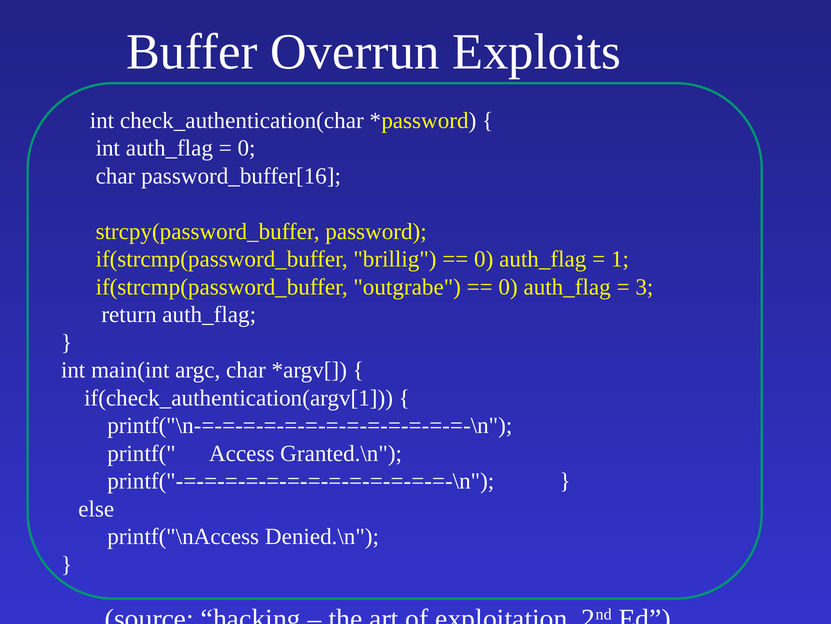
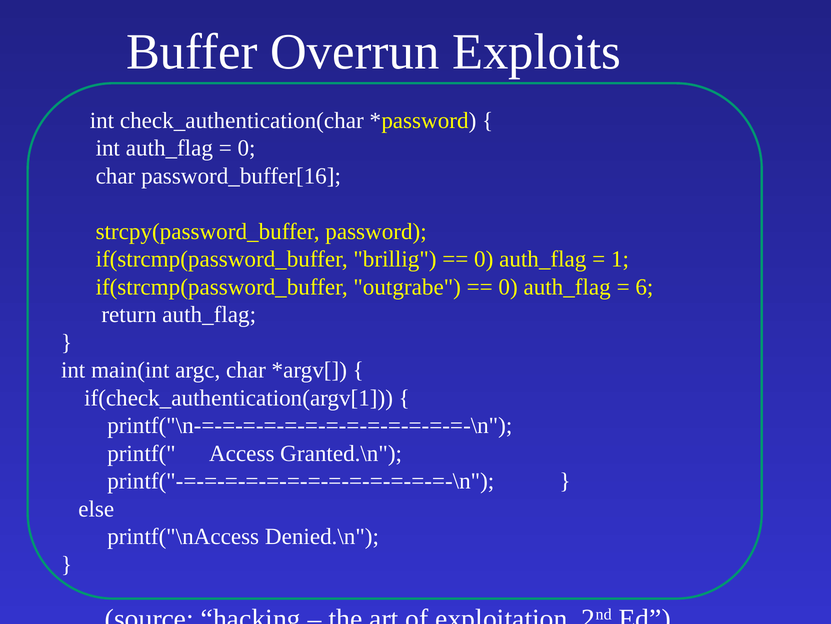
3: 3 -> 6 (644, 287)
